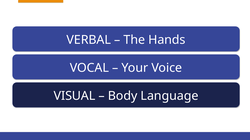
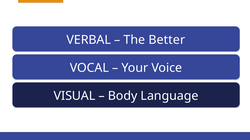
Hands: Hands -> Better (167, 40)
